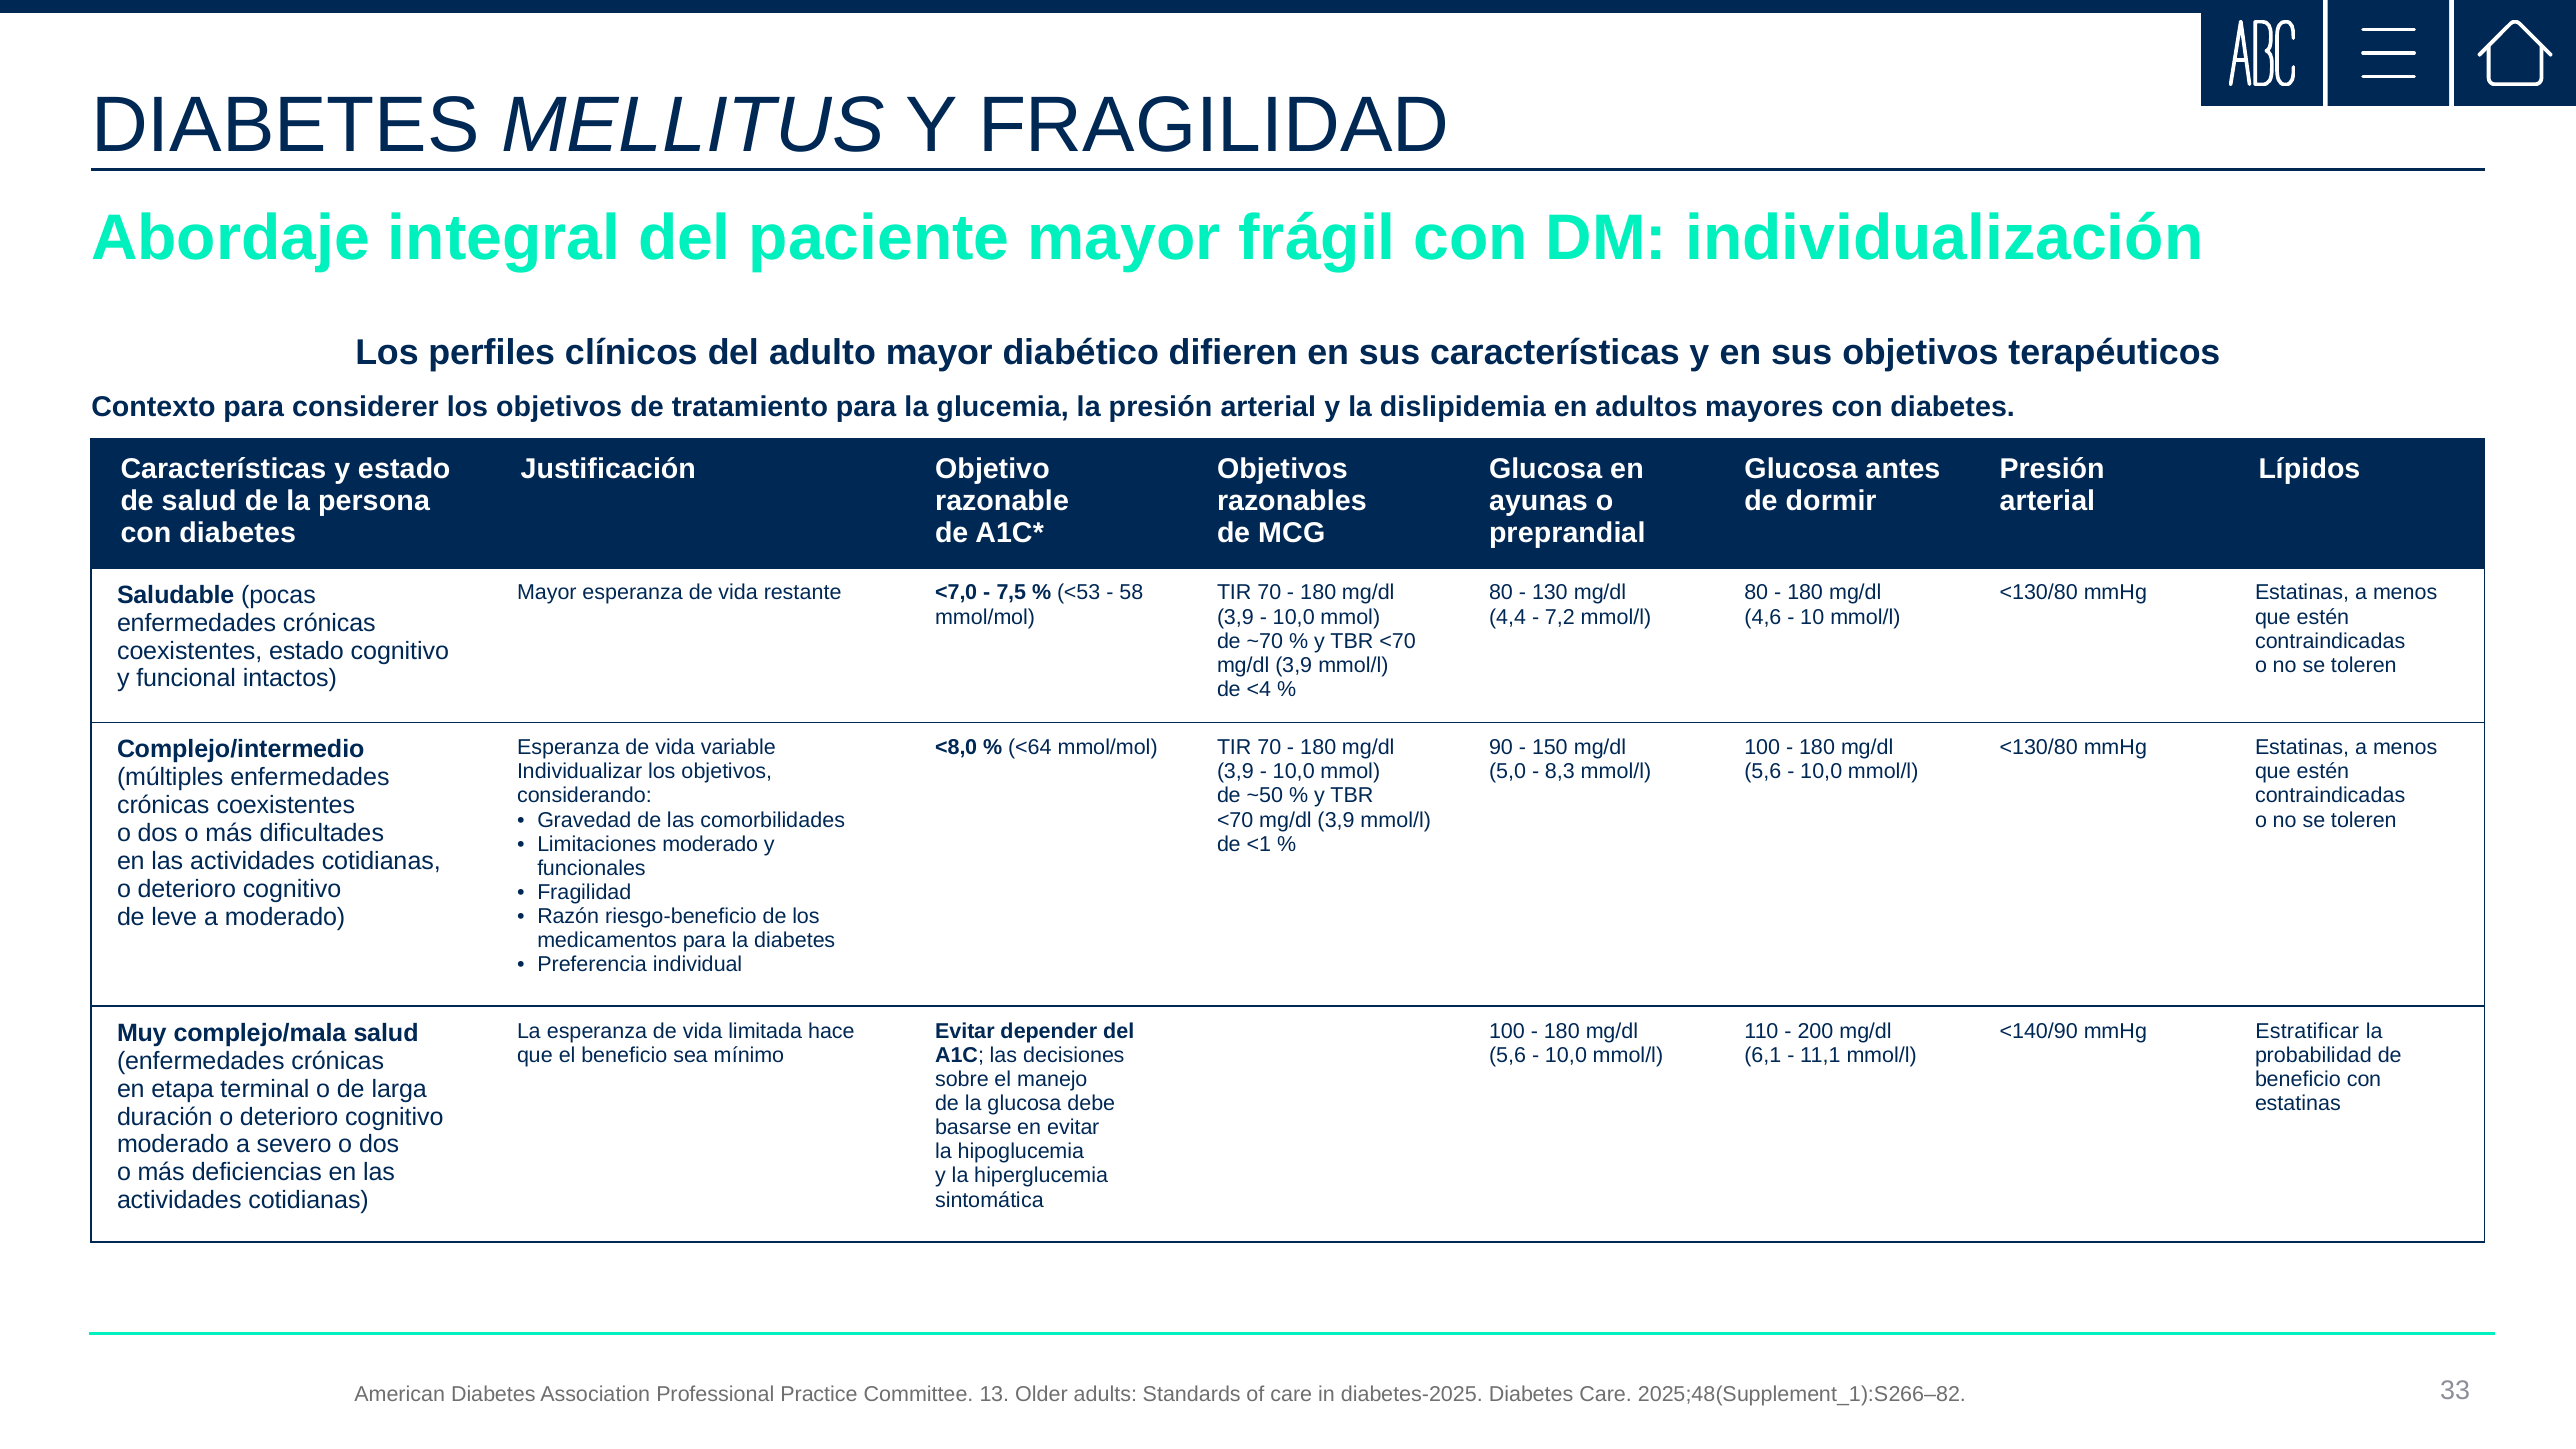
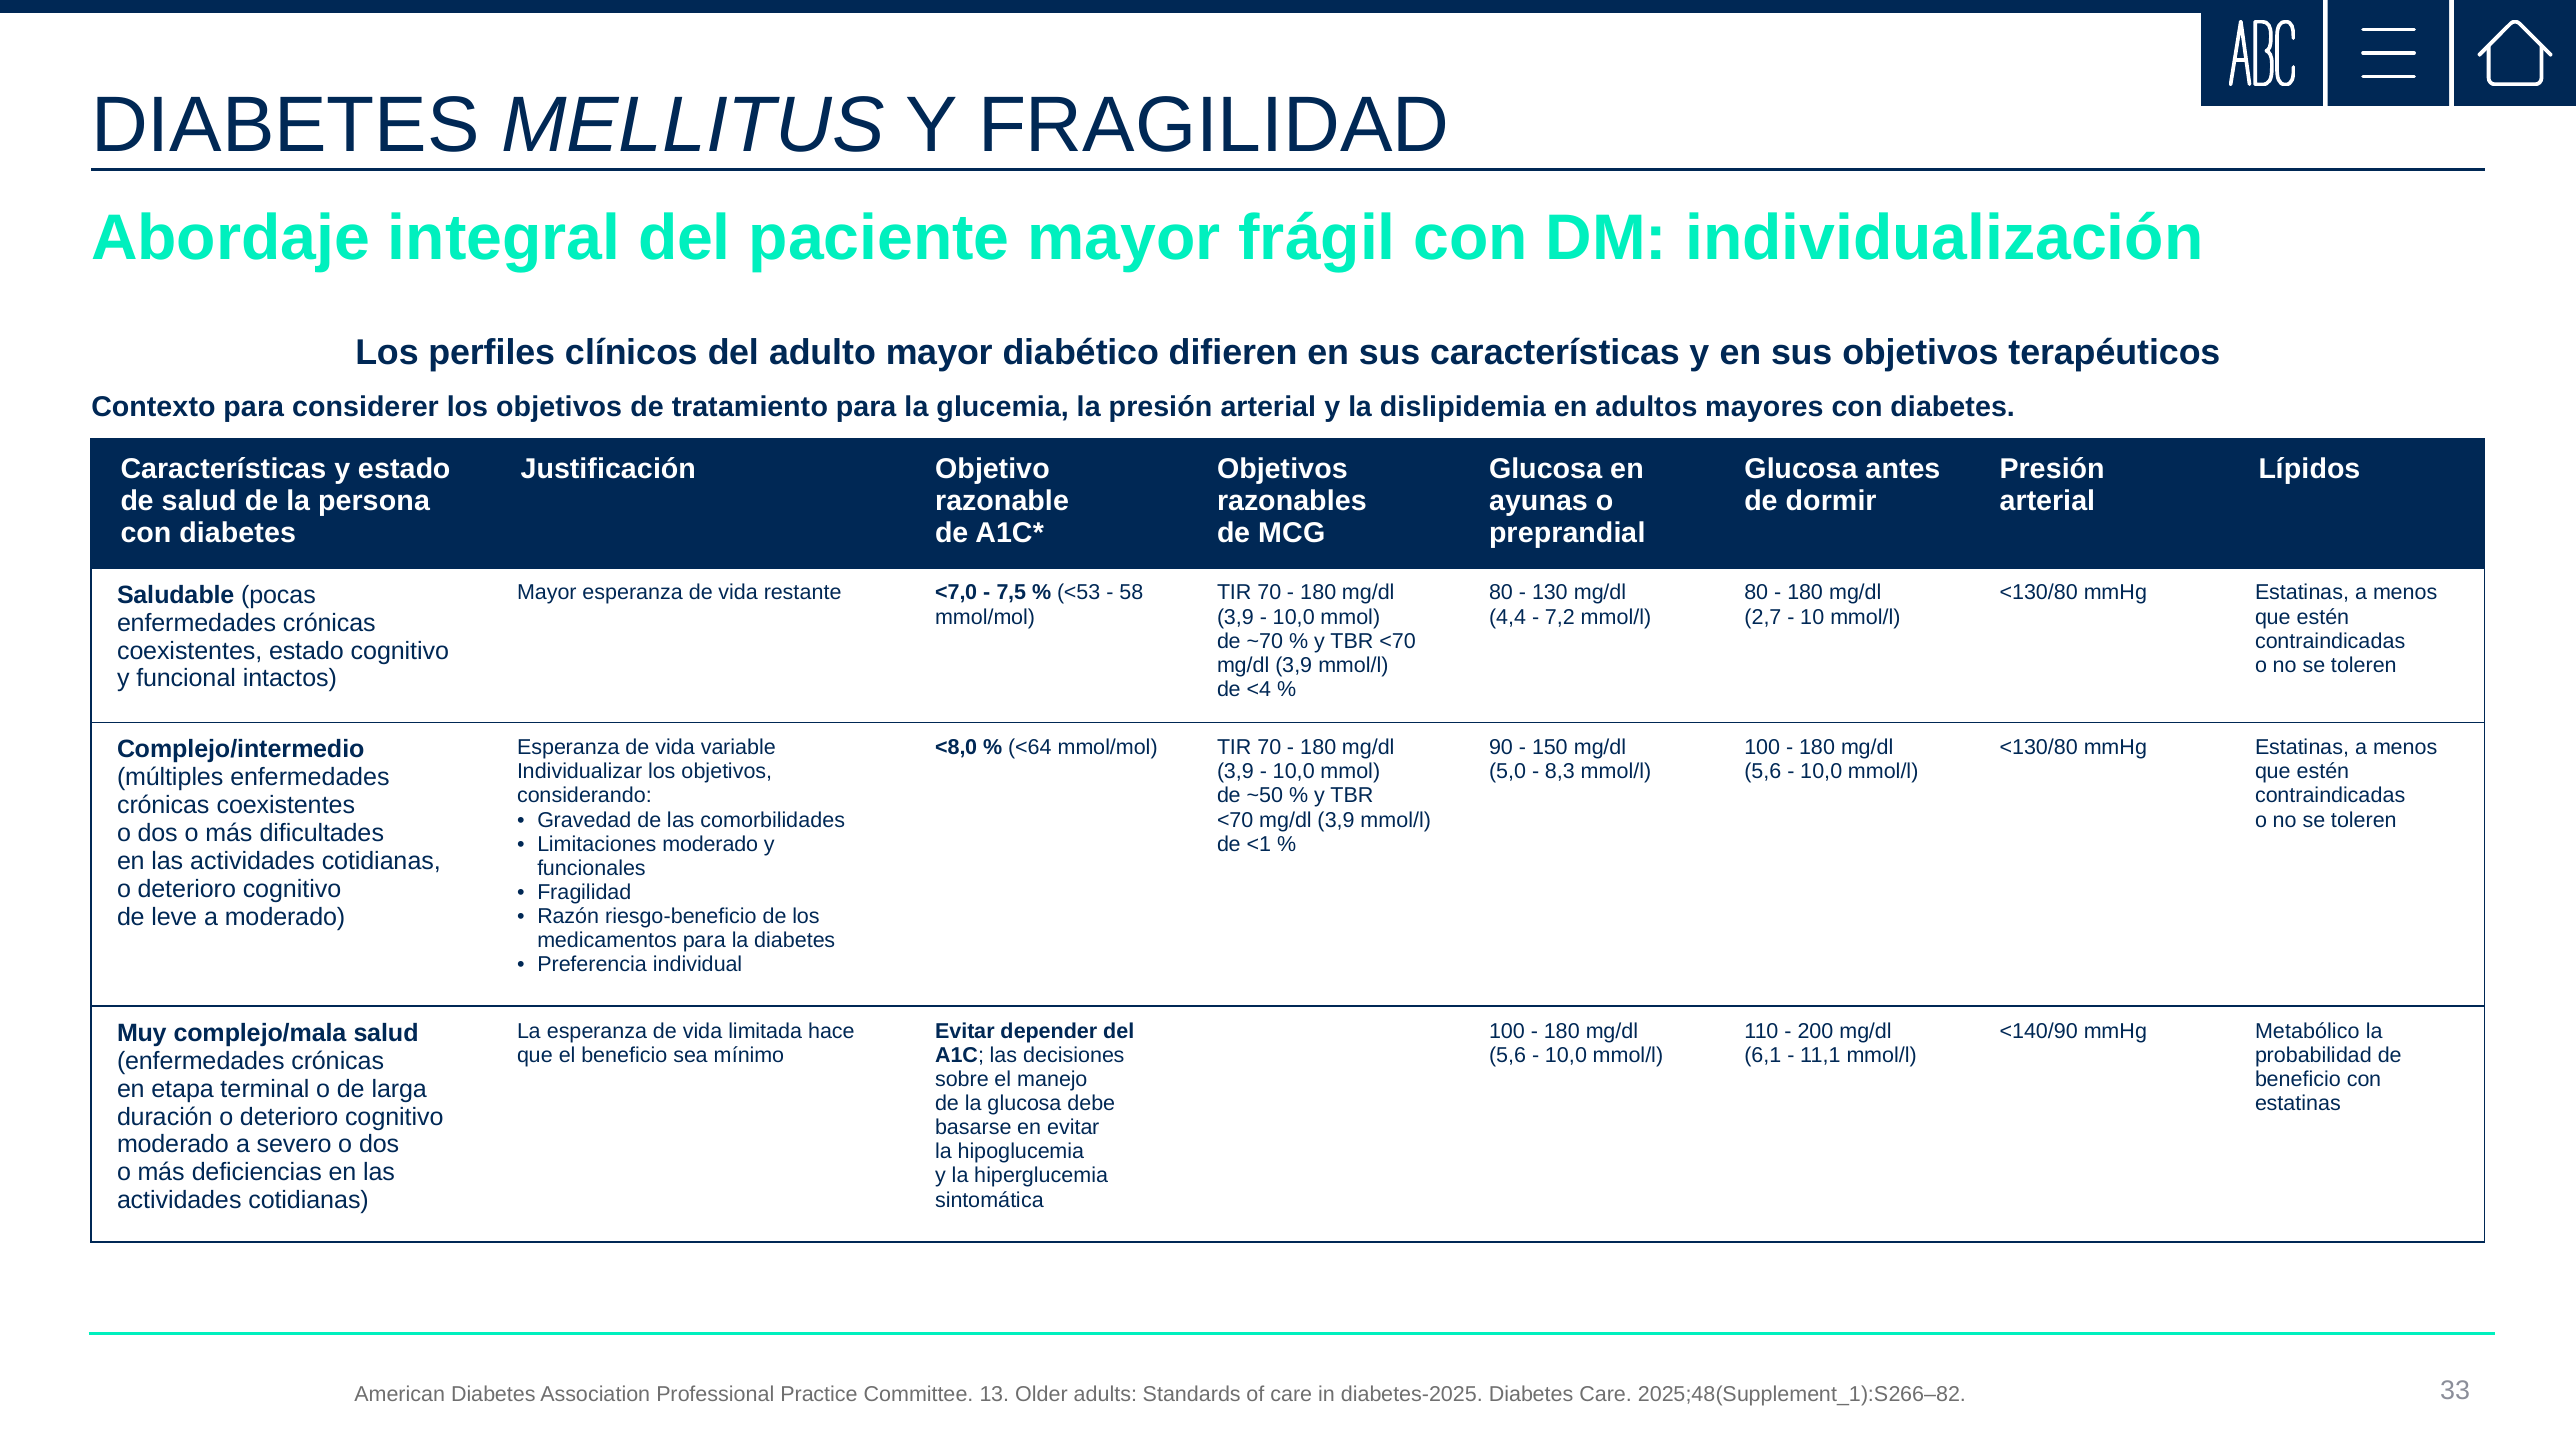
4,6: 4,6 -> 2,7 (1763, 617)
Estratificar: Estratificar -> Metabólico (2307, 1031)
